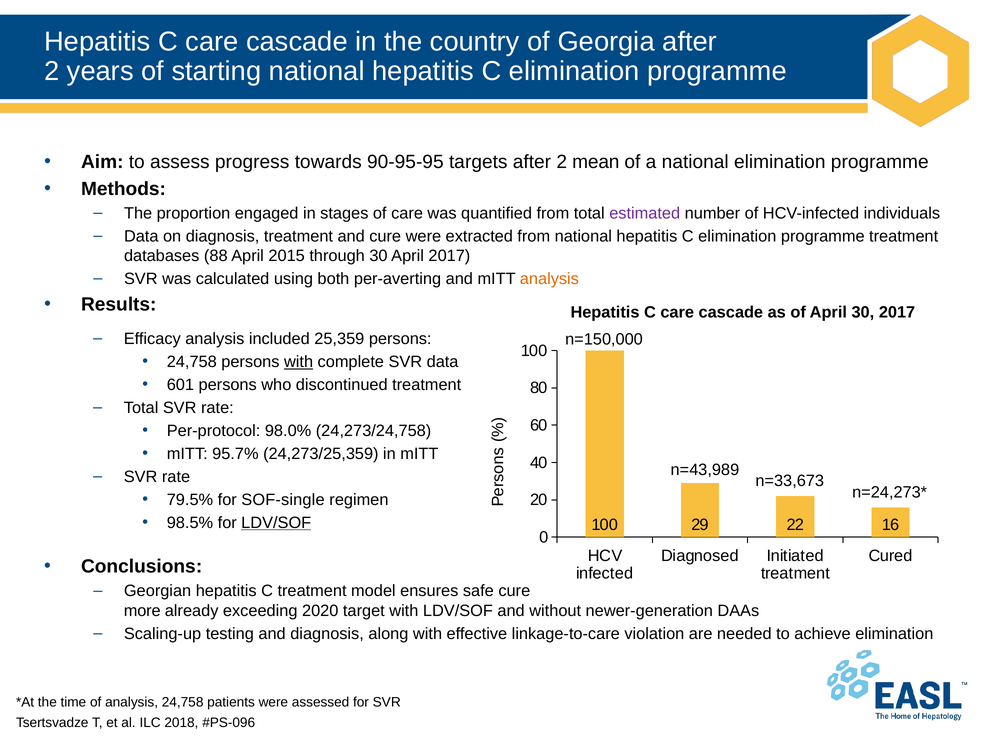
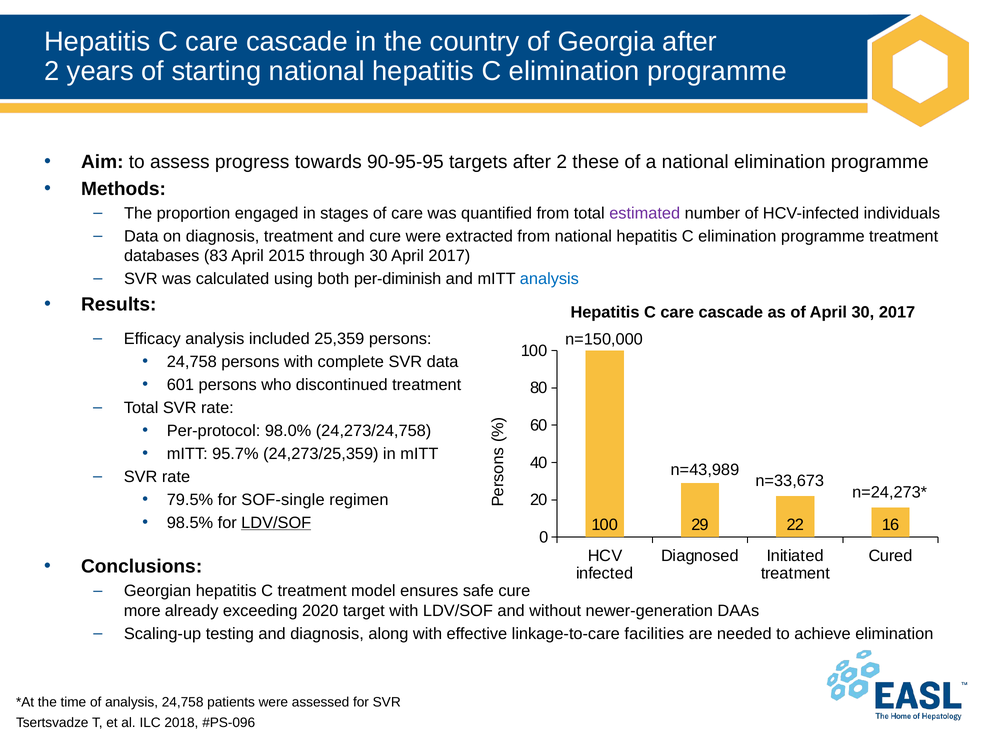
mean: mean -> these (596, 162)
88: 88 -> 83 (216, 256)
per-averting: per-averting -> per-diminish (398, 279)
analysis colour: orange -> blue (549, 279)
with underline: present -> none (299, 362)
violation: violation -> facilities (654, 633)
